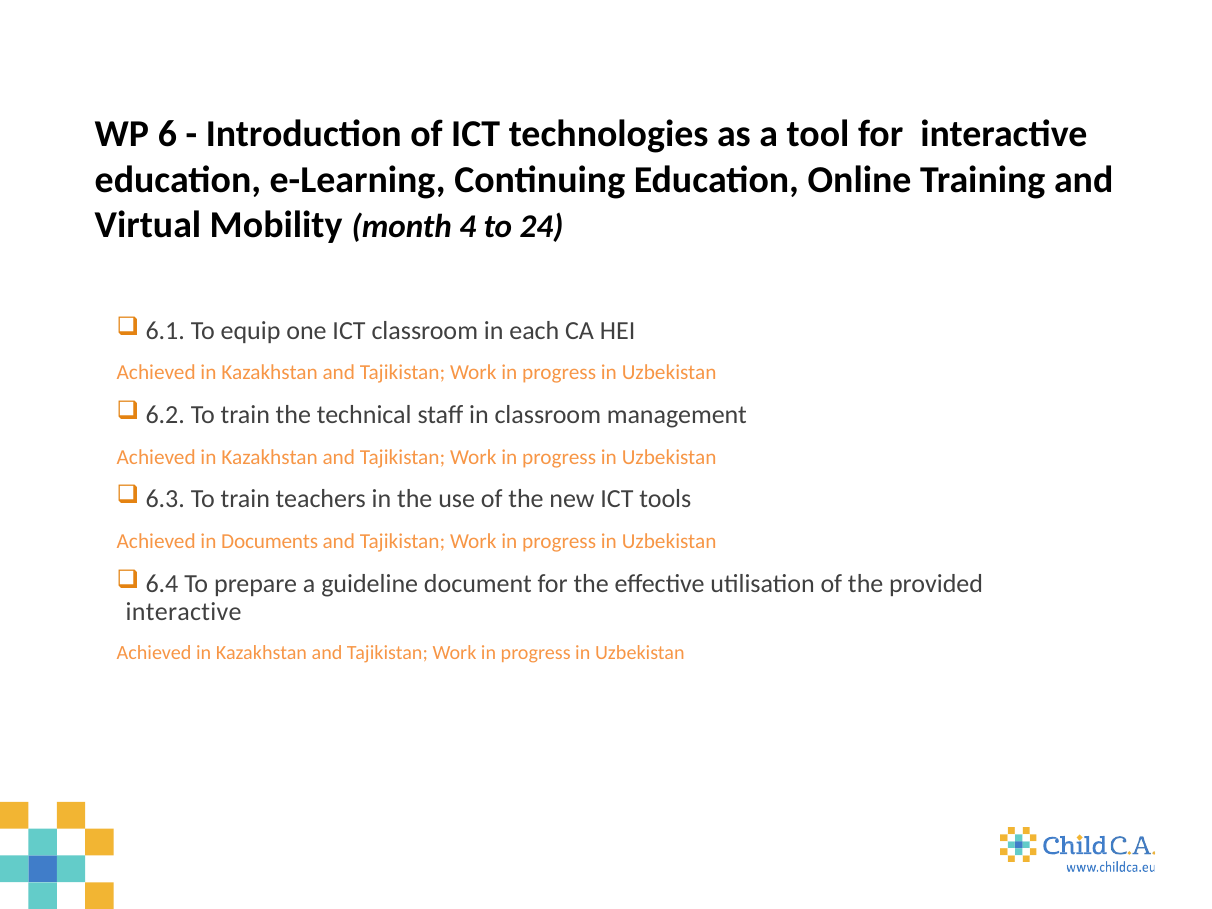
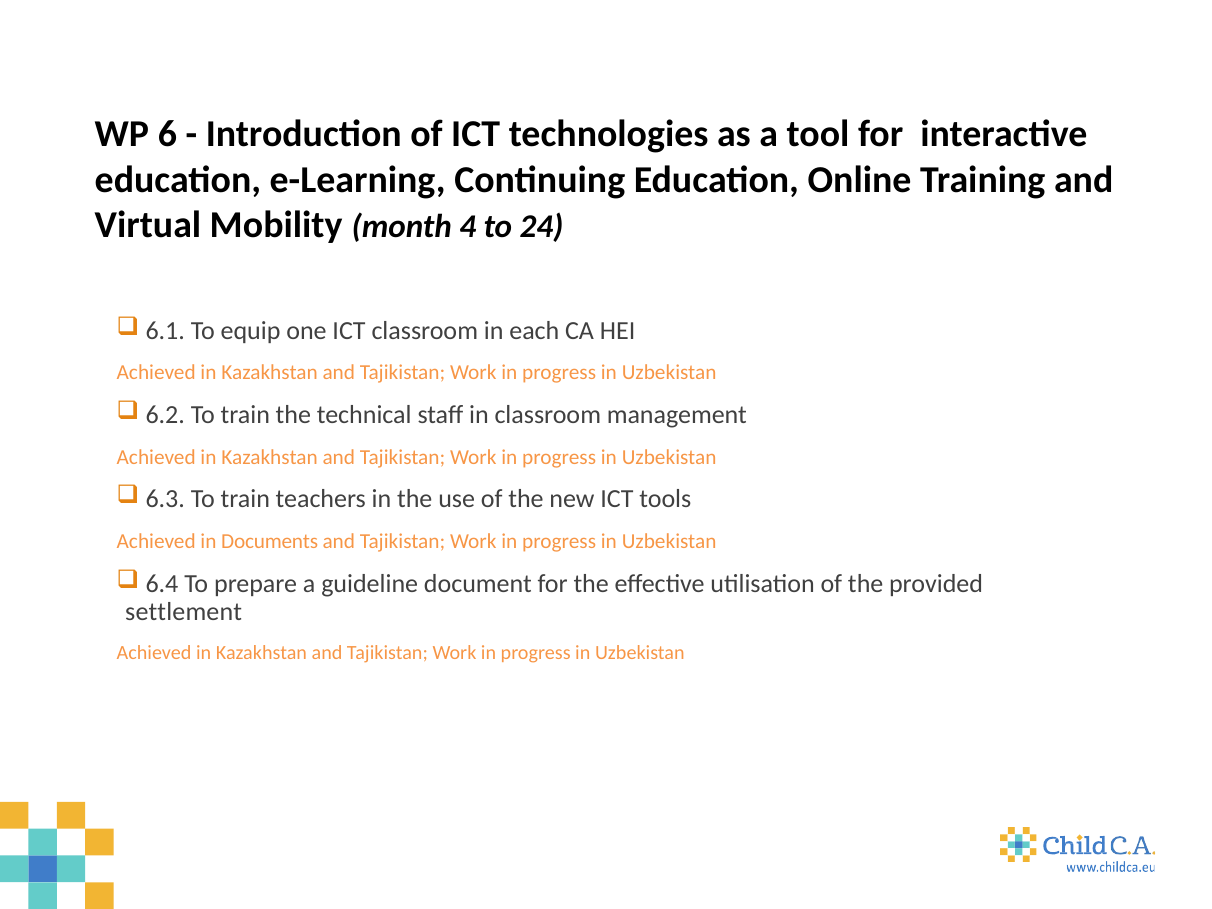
interactive: interactive -> settlement (184, 612)
